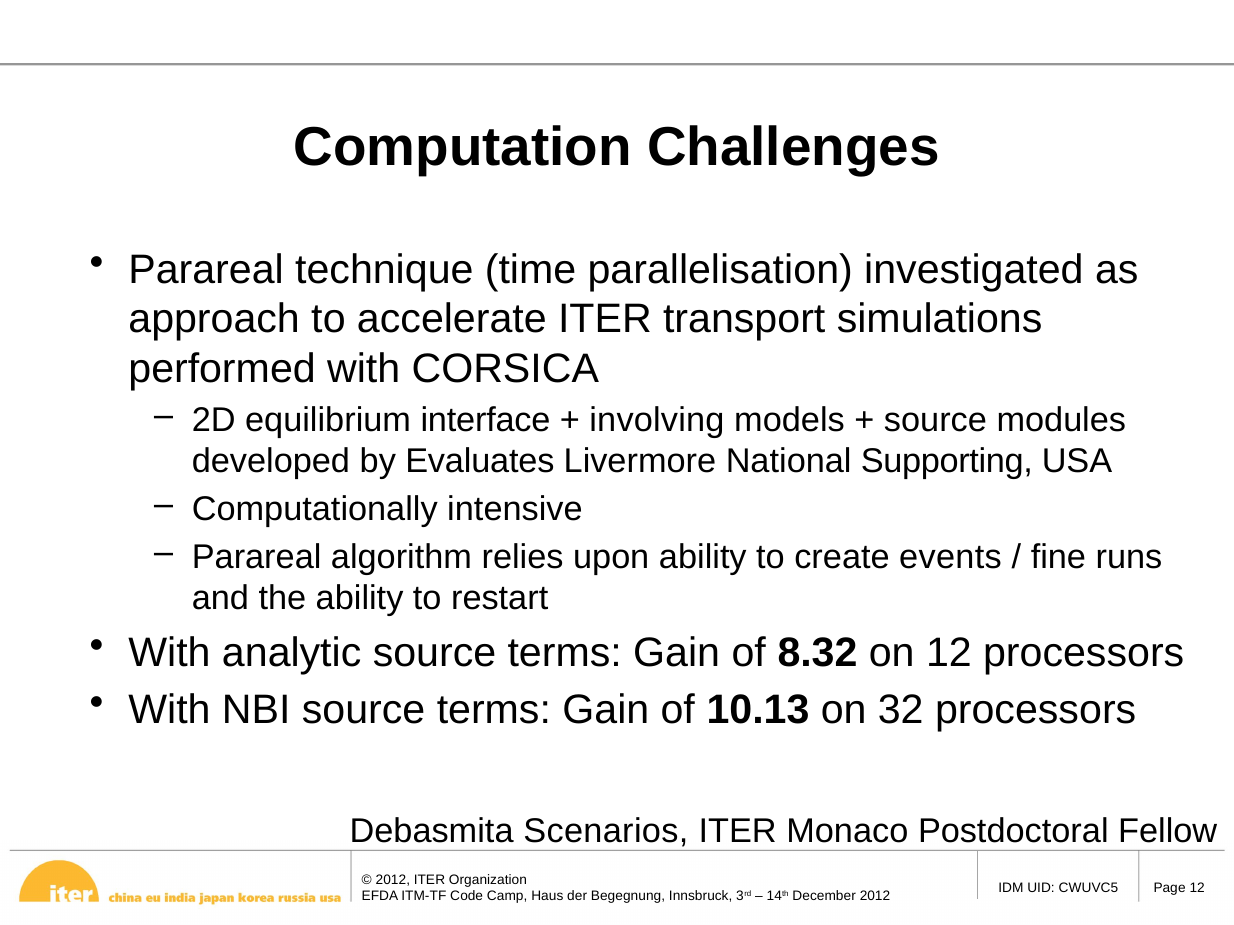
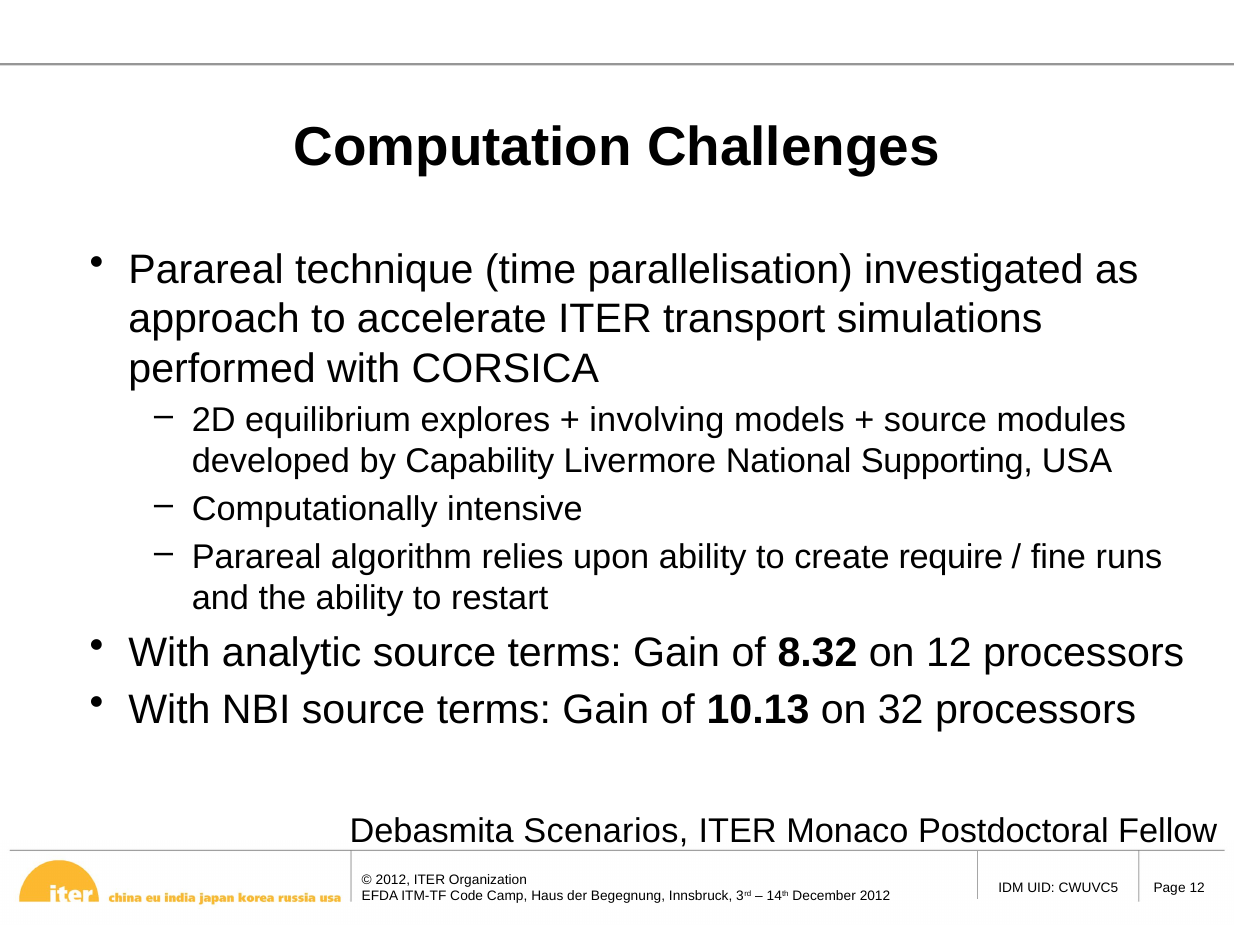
interface: interface -> explores (485, 421)
Evaluates: Evaluates -> Capability (480, 462)
events: events -> require (951, 558)
